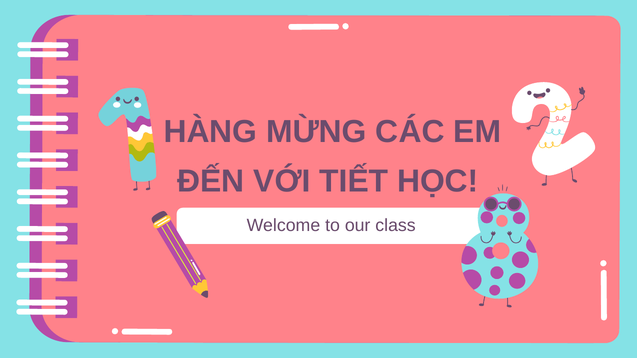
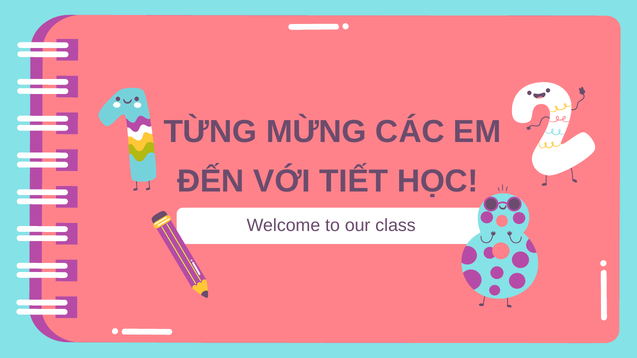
HÀNG: HÀNG -> TỪNG (210, 132)
